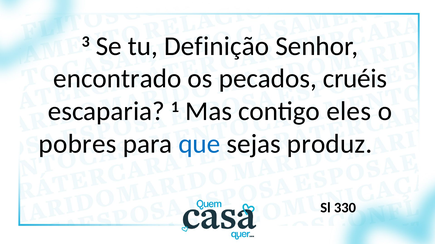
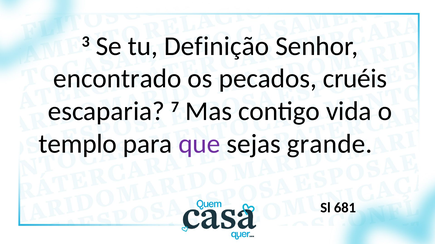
1: 1 -> 7 (175, 107)
eles: eles -> vida (349, 112)
pobres: pobres -> templo (78, 144)
que colour: blue -> purple (199, 144)
produz: produz -> grande (330, 144)
330: 330 -> 681 (345, 208)
